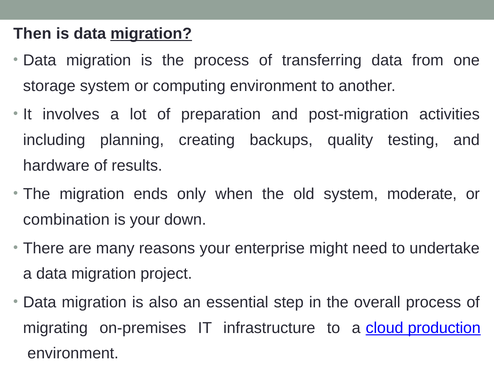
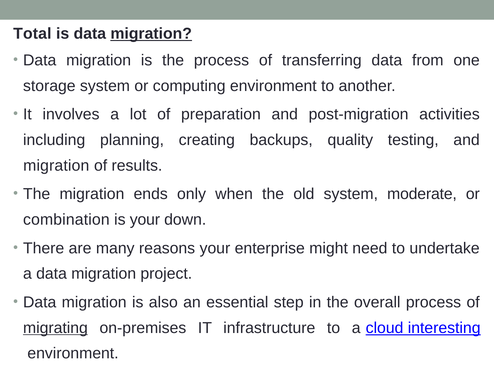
Then: Then -> Total (32, 34)
hardware: hardware -> migration (56, 165)
migrating underline: none -> present (55, 327)
production: production -> interesting (444, 327)
